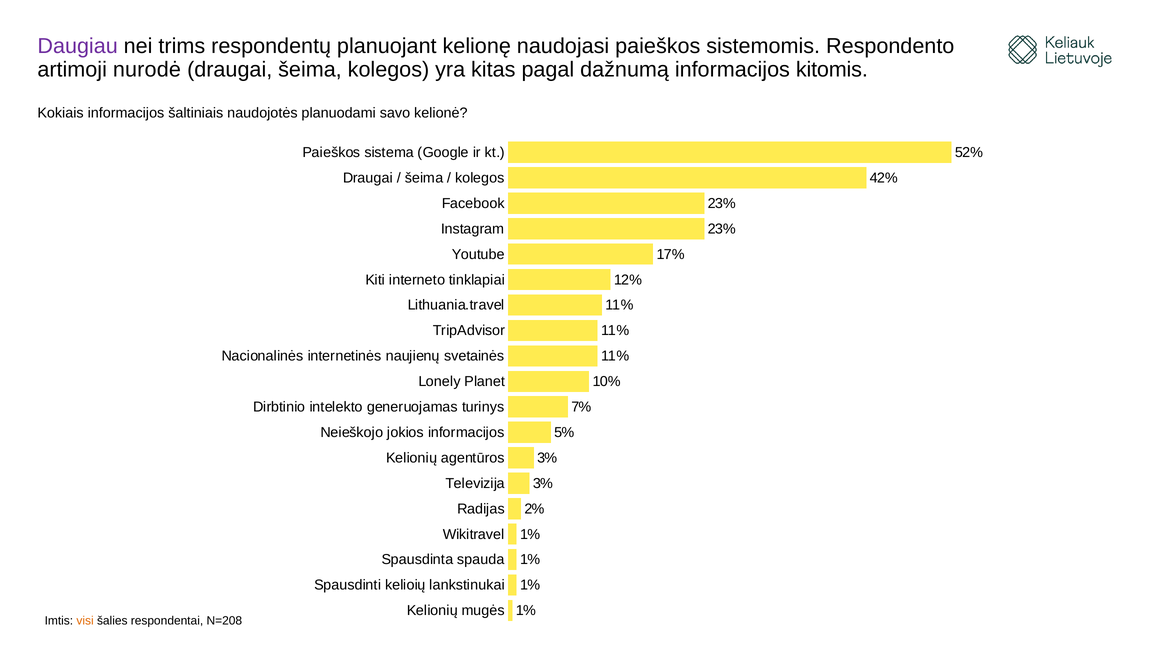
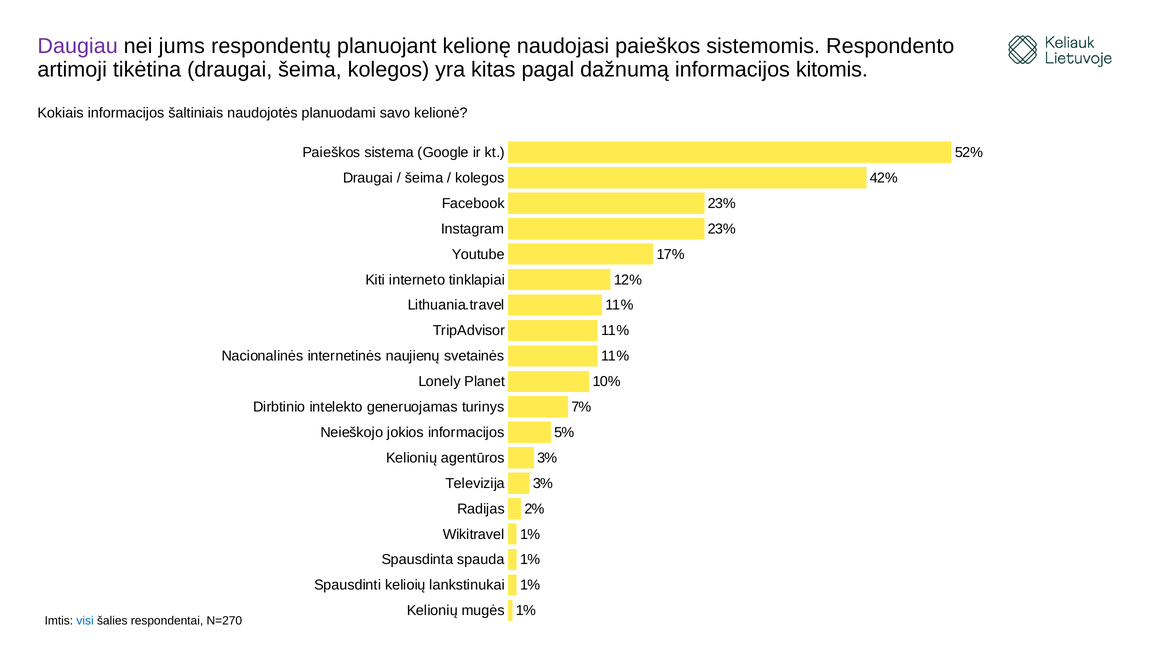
trims: trims -> jums (182, 46)
nurodė: nurodė -> tikėtina (147, 69)
visi colour: orange -> blue (85, 620)
N=208: N=208 -> N=270 (224, 620)
